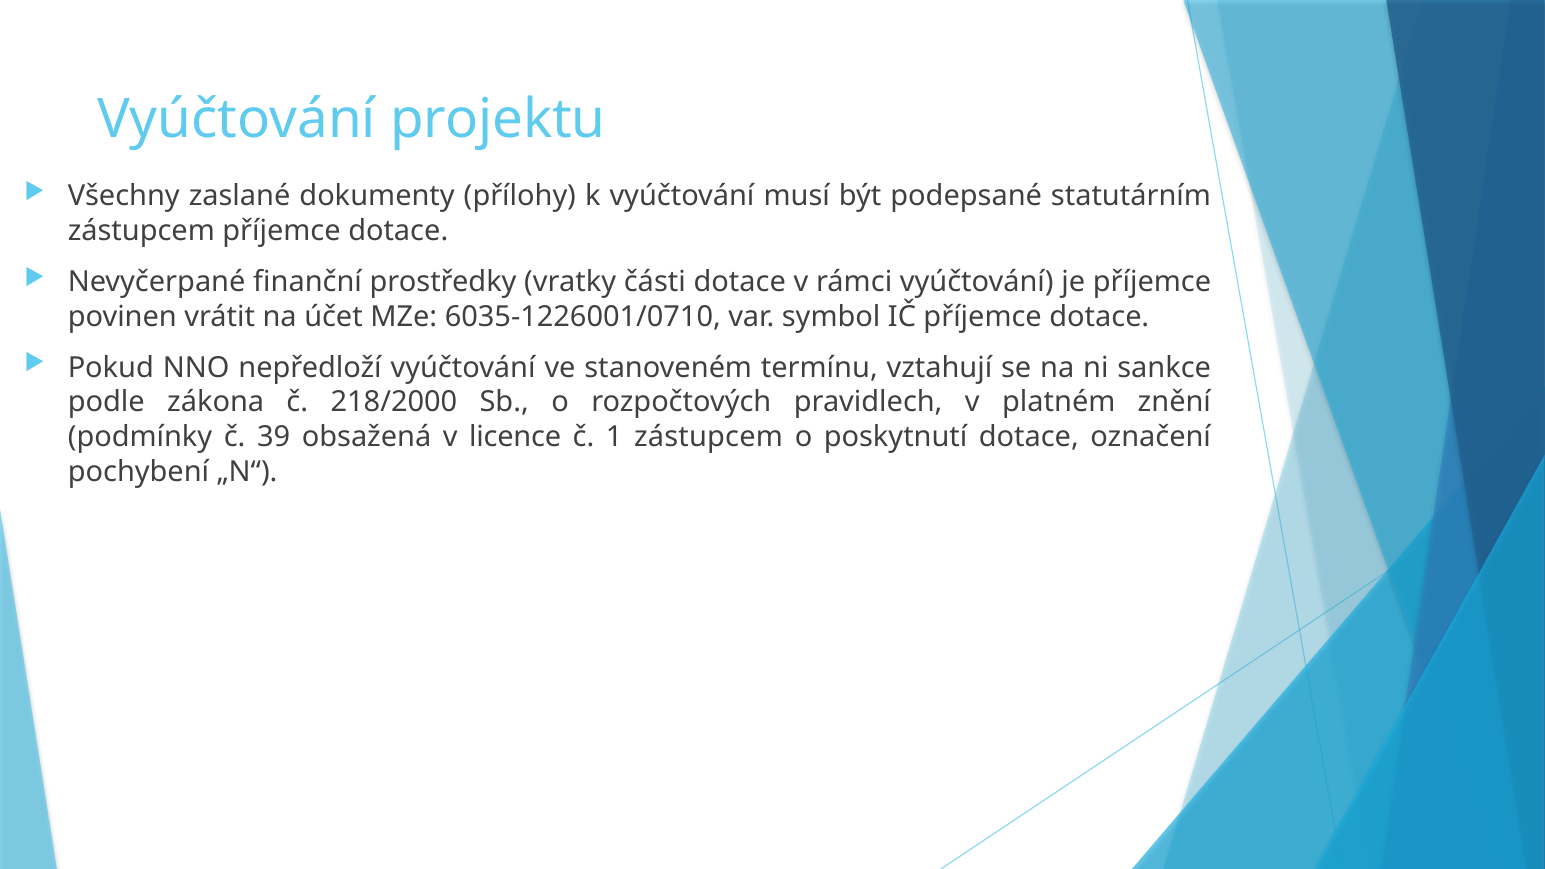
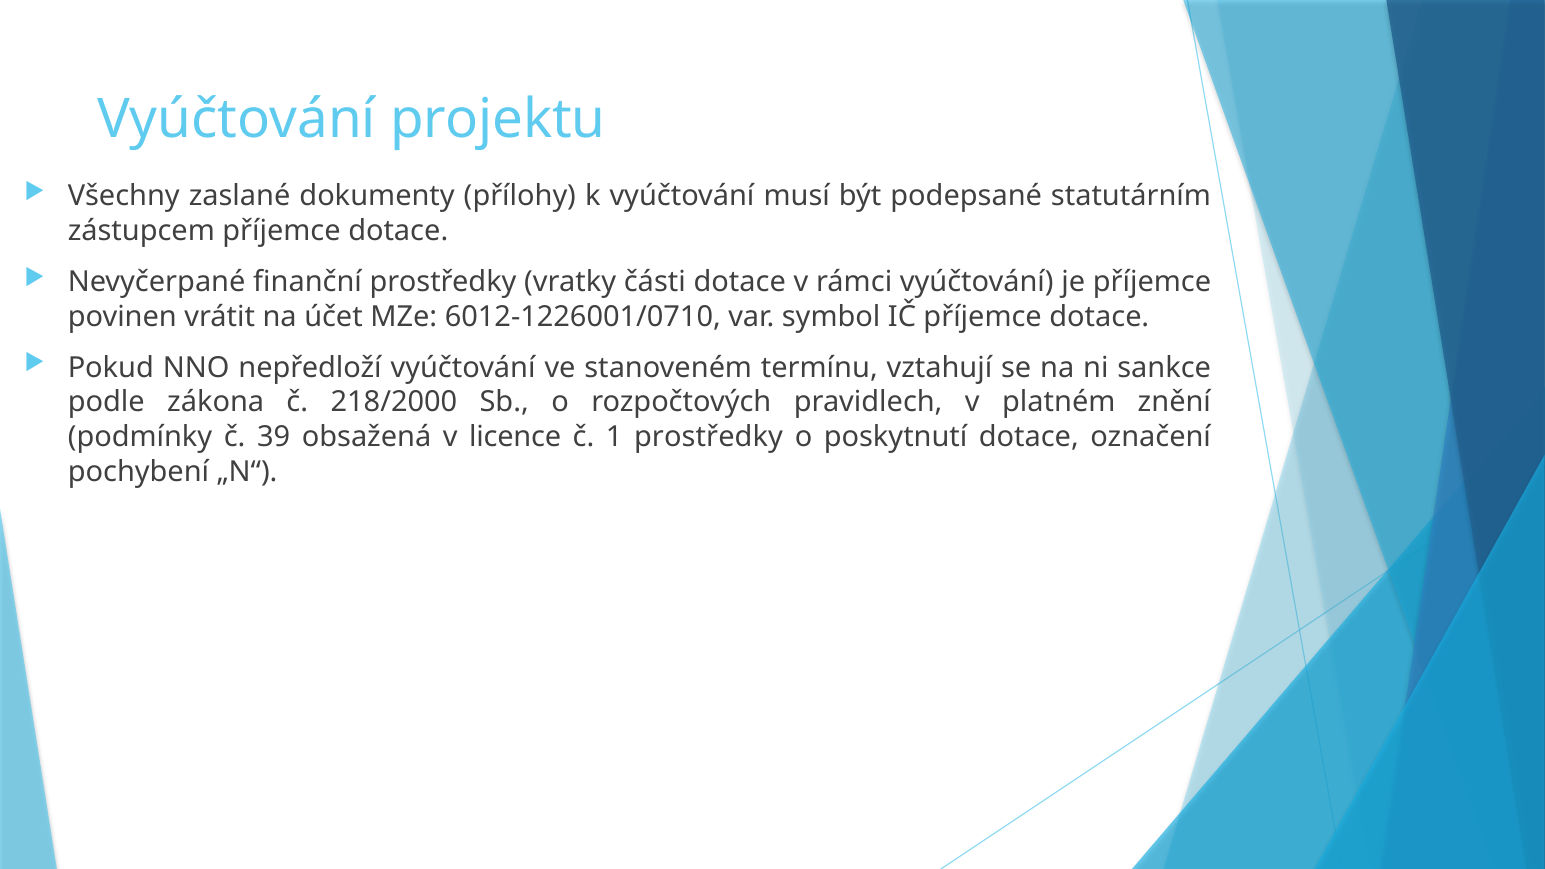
6035-1226001/0710: 6035-1226001/0710 -> 6012-1226001/0710 (583, 317)
1 zástupcem: zástupcem -> prostředky (709, 437)
